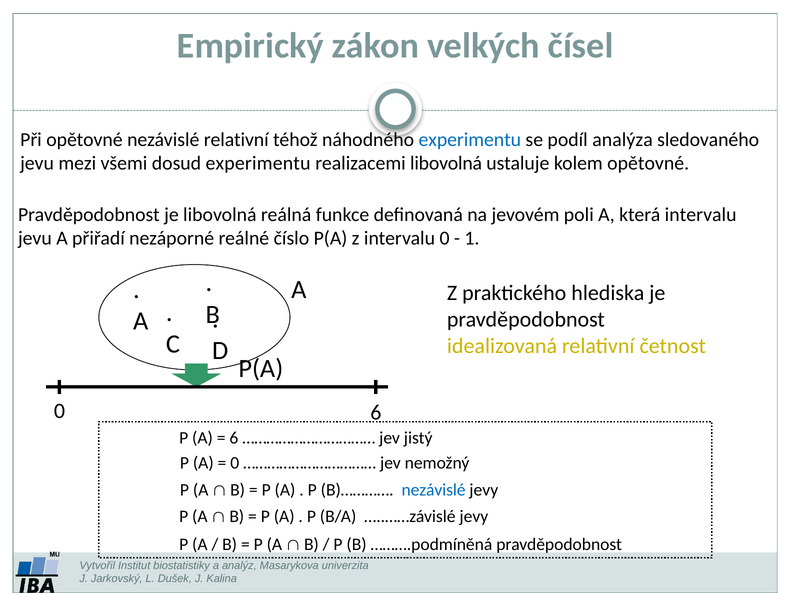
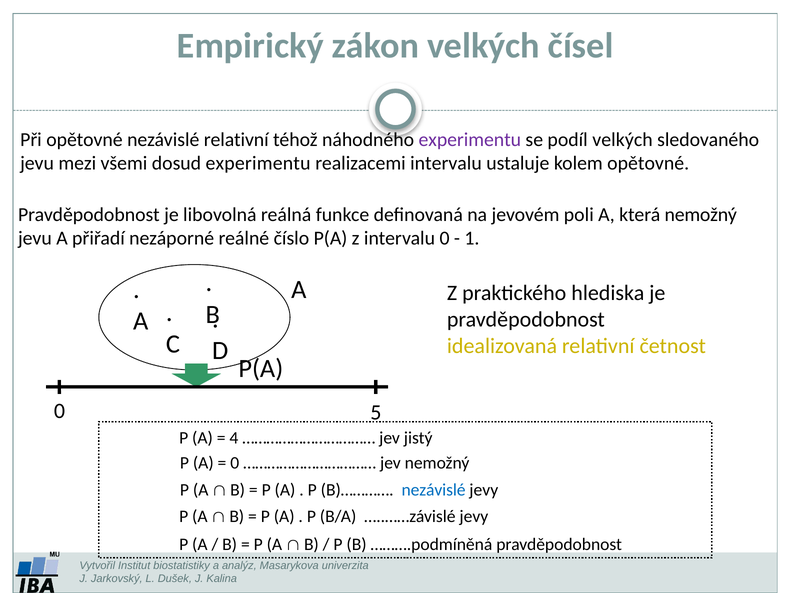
experimentu colour: blue -> purple (470, 140)
podíl analýza: analýza -> velkých (622, 140)
realizacemi libovolná: libovolná -> intervalu (446, 164)
která intervalu: intervalu -> nemožný (701, 215)
0 6: 6 -> 5 (376, 413)
6: 6 -> 4 (234, 438)
